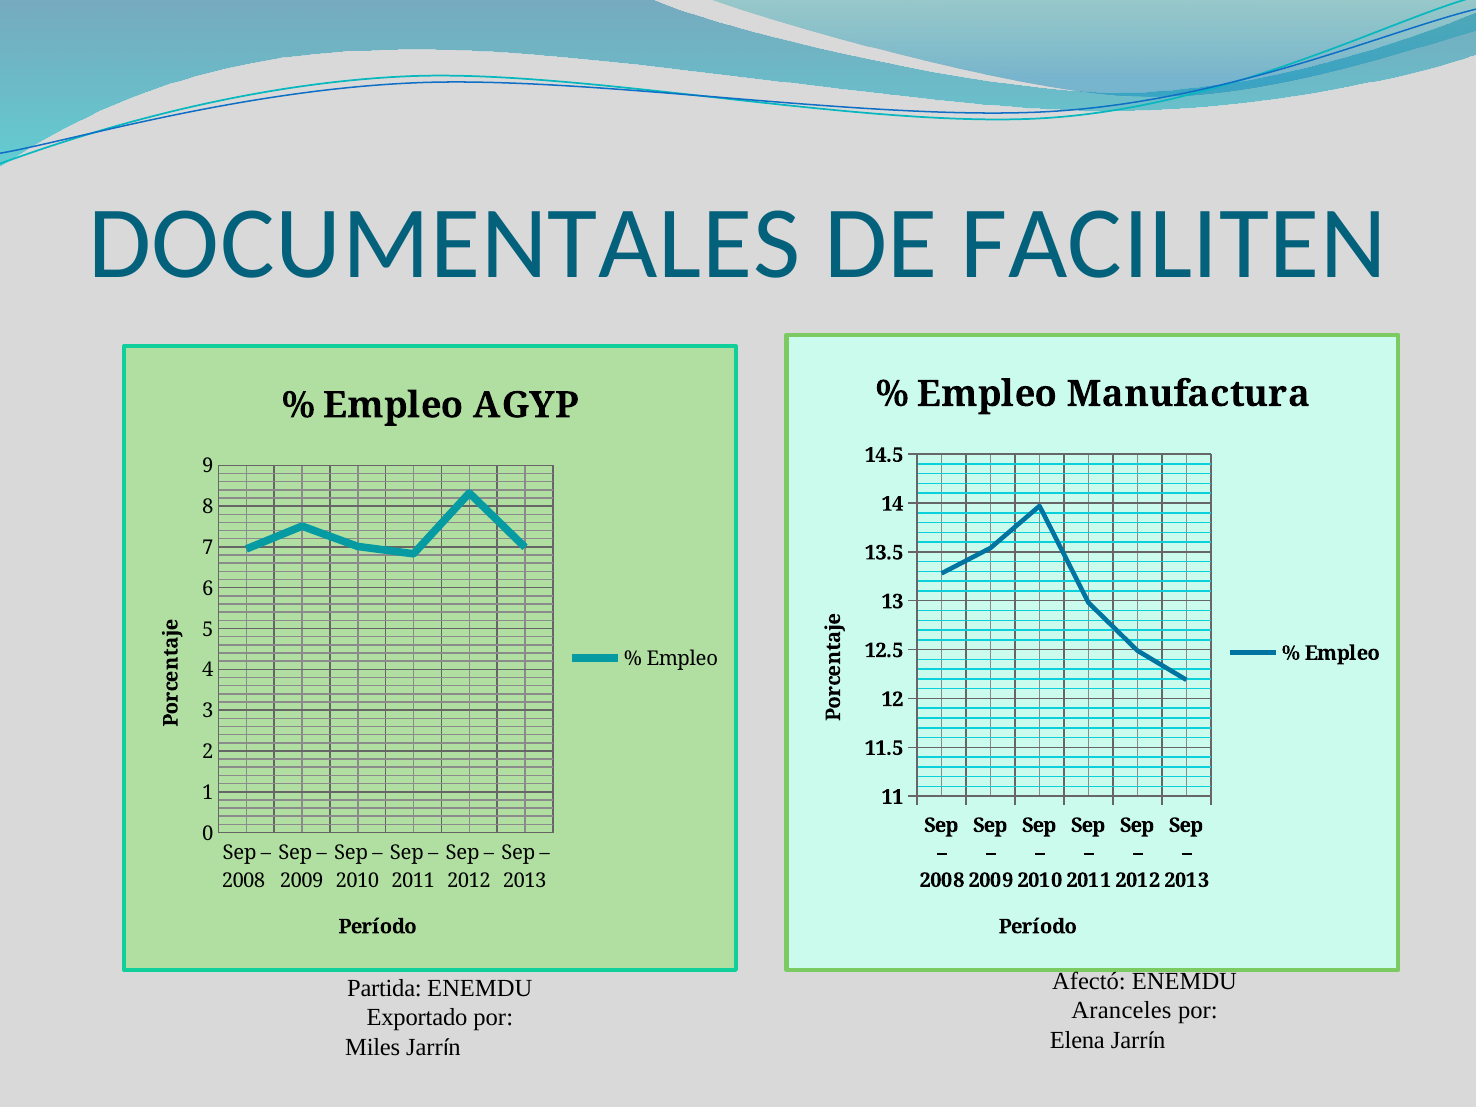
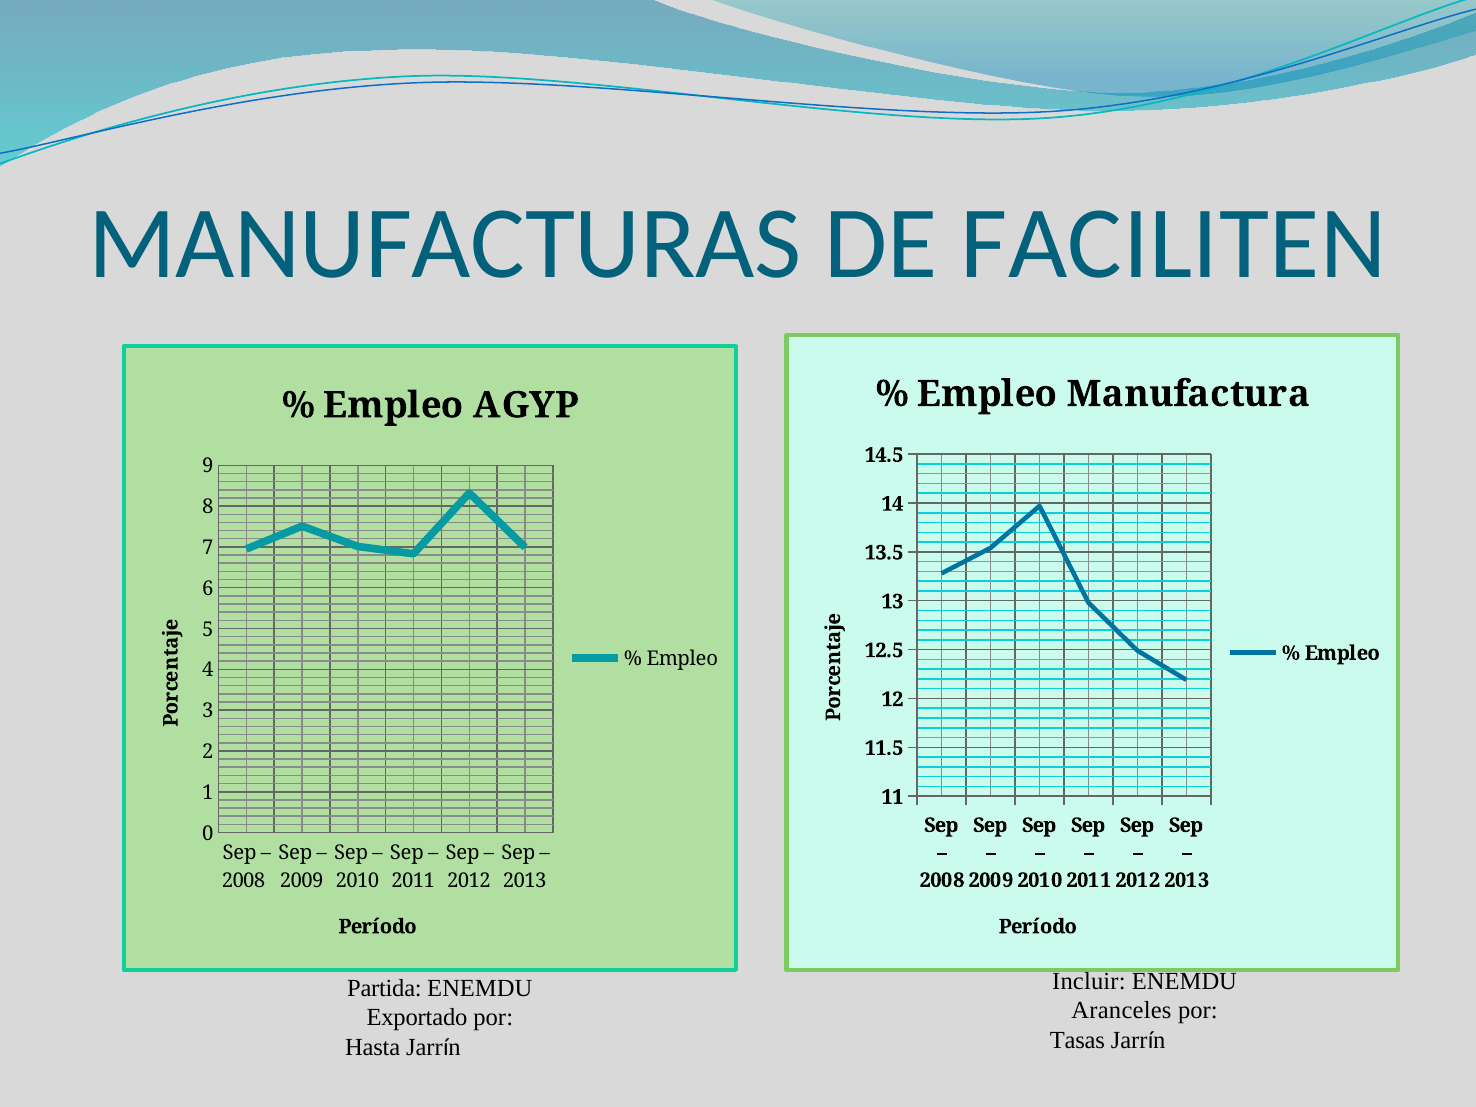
DOCUMENTALES: DOCUMENTALES -> MANUFACTURAS (445, 244)
Afectó: Afectó -> Incluir (1089, 981)
Elena: Elena -> Tasas (1077, 1040)
Miles: Miles -> Hasta (373, 1047)
